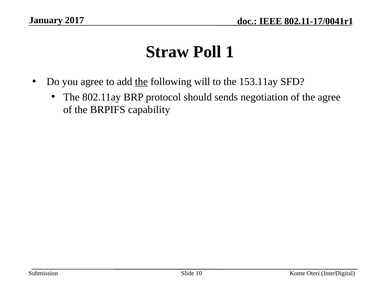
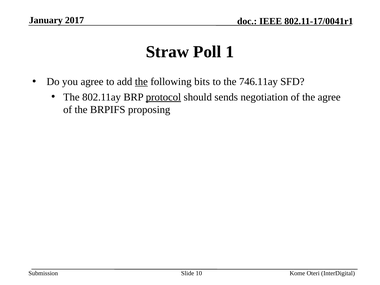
will: will -> bits (202, 82)
153.11ay: 153.11ay -> 746.11ay (258, 82)
protocol underline: none -> present (163, 97)
capability: capability -> proposing (149, 110)
